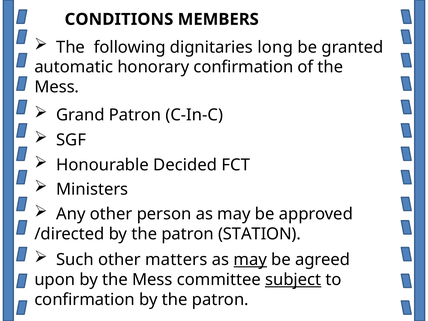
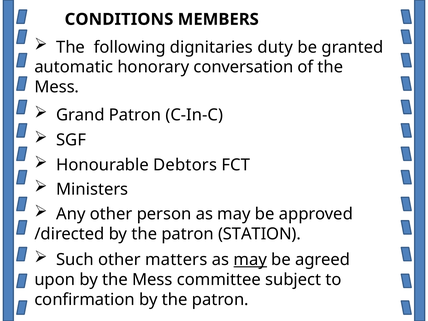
long: long -> duty (275, 47)
honorary confirmation: confirmation -> conversation (243, 67)
Decided: Decided -> Debtors (185, 165)
subject underline: present -> none (293, 280)
